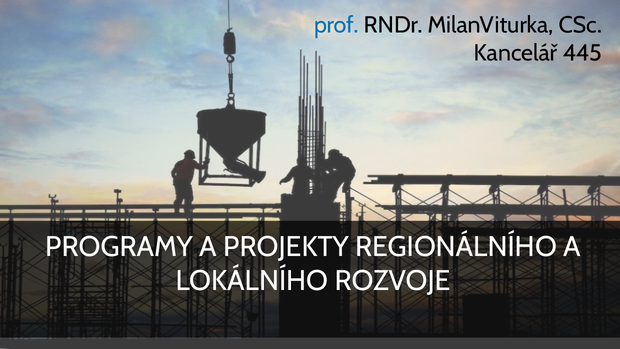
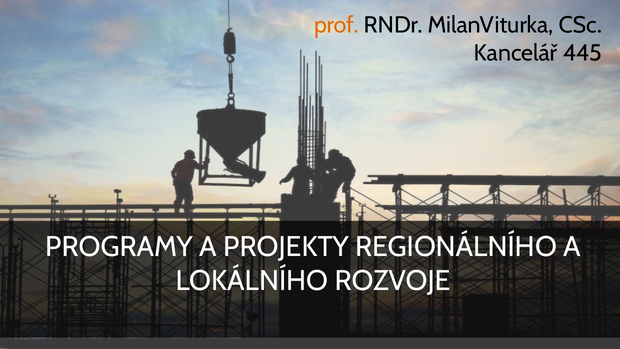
prof colour: blue -> orange (336, 25)
